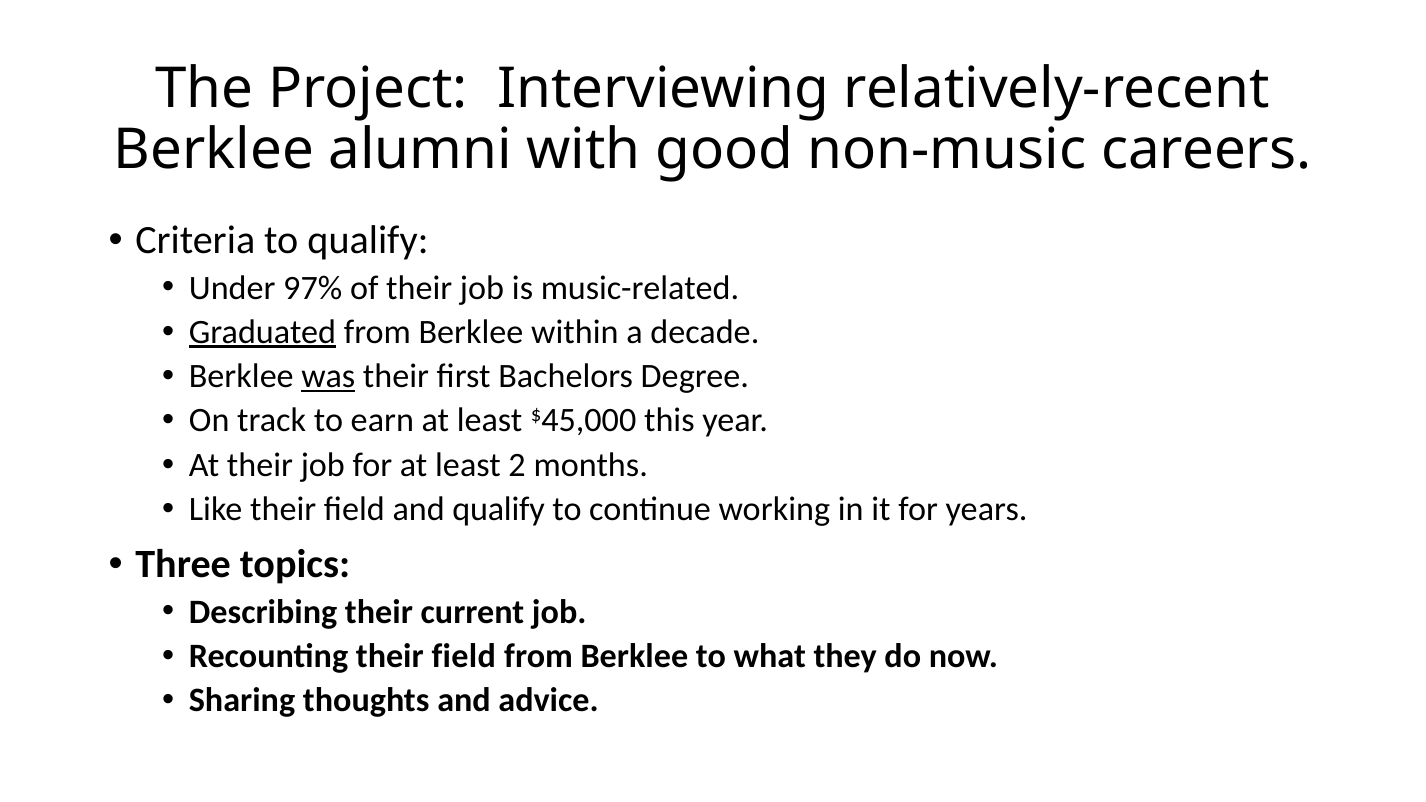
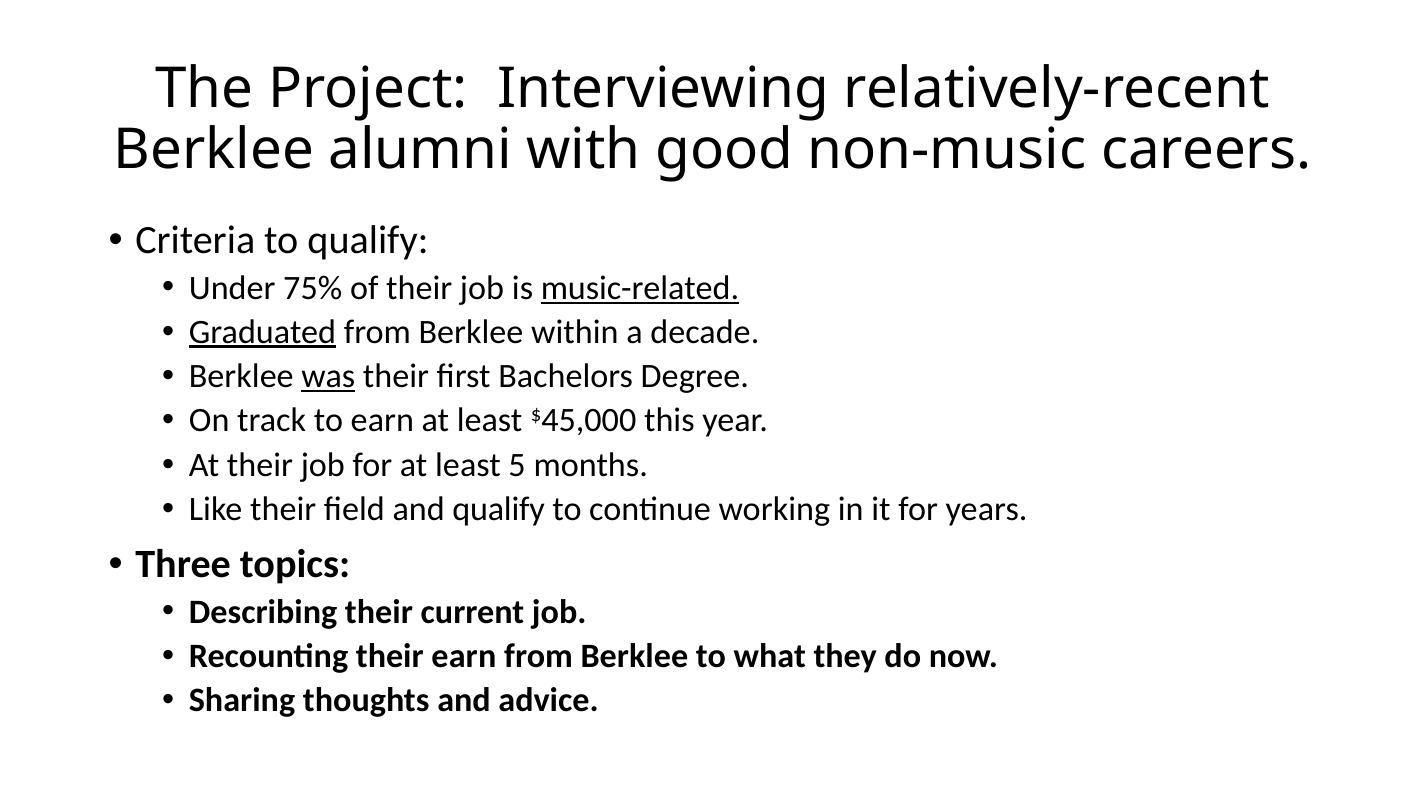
97%: 97% -> 75% (313, 288)
music-related underline: none -> present (640, 288)
2: 2 -> 5 (517, 465)
Recounting their field: field -> earn (464, 656)
